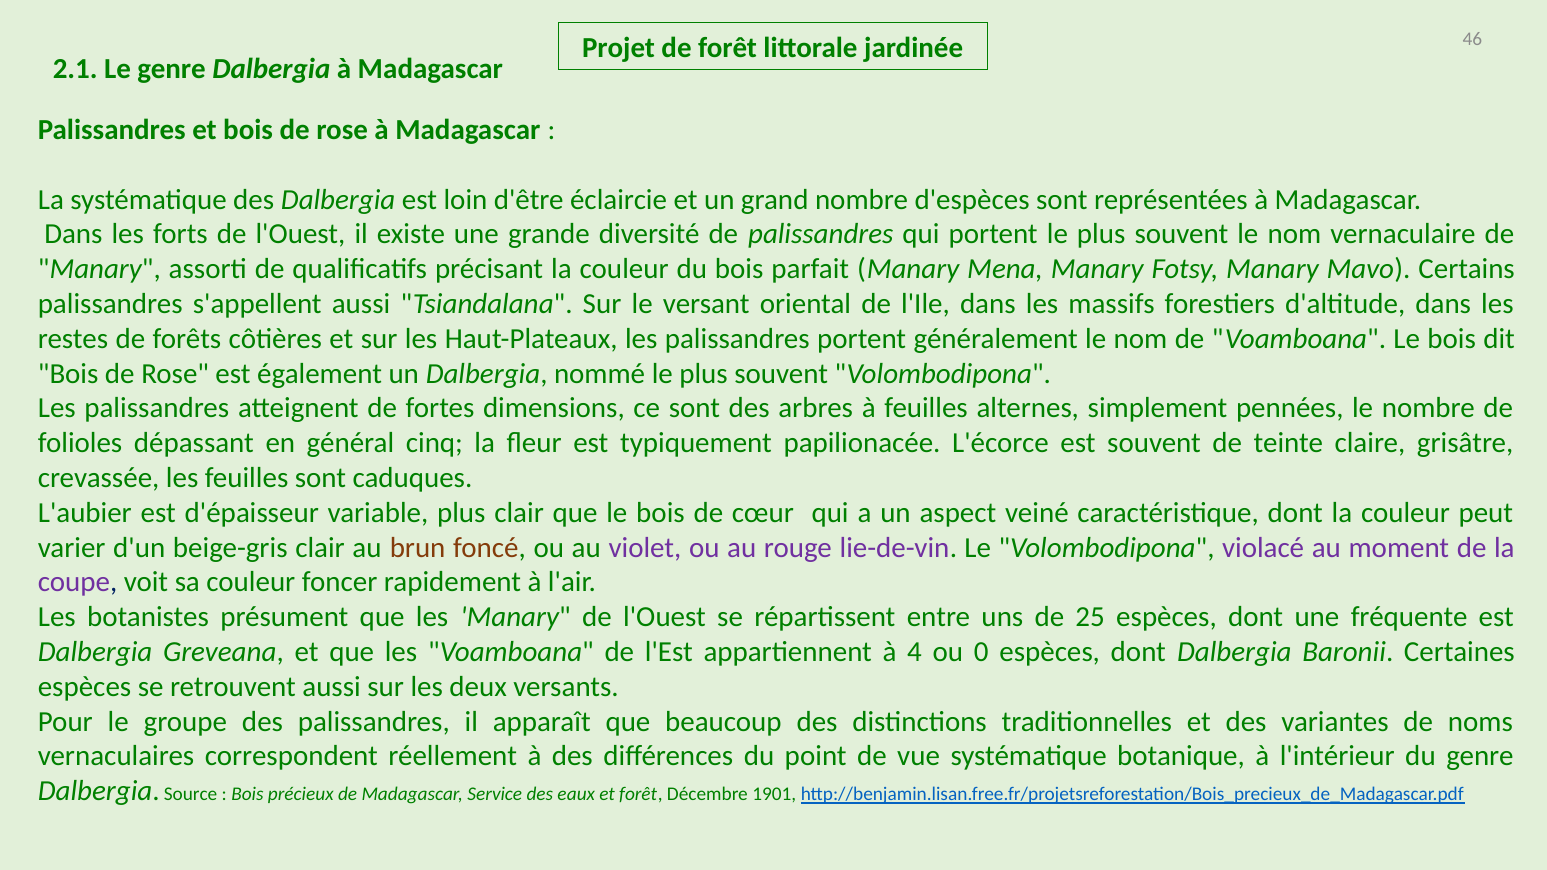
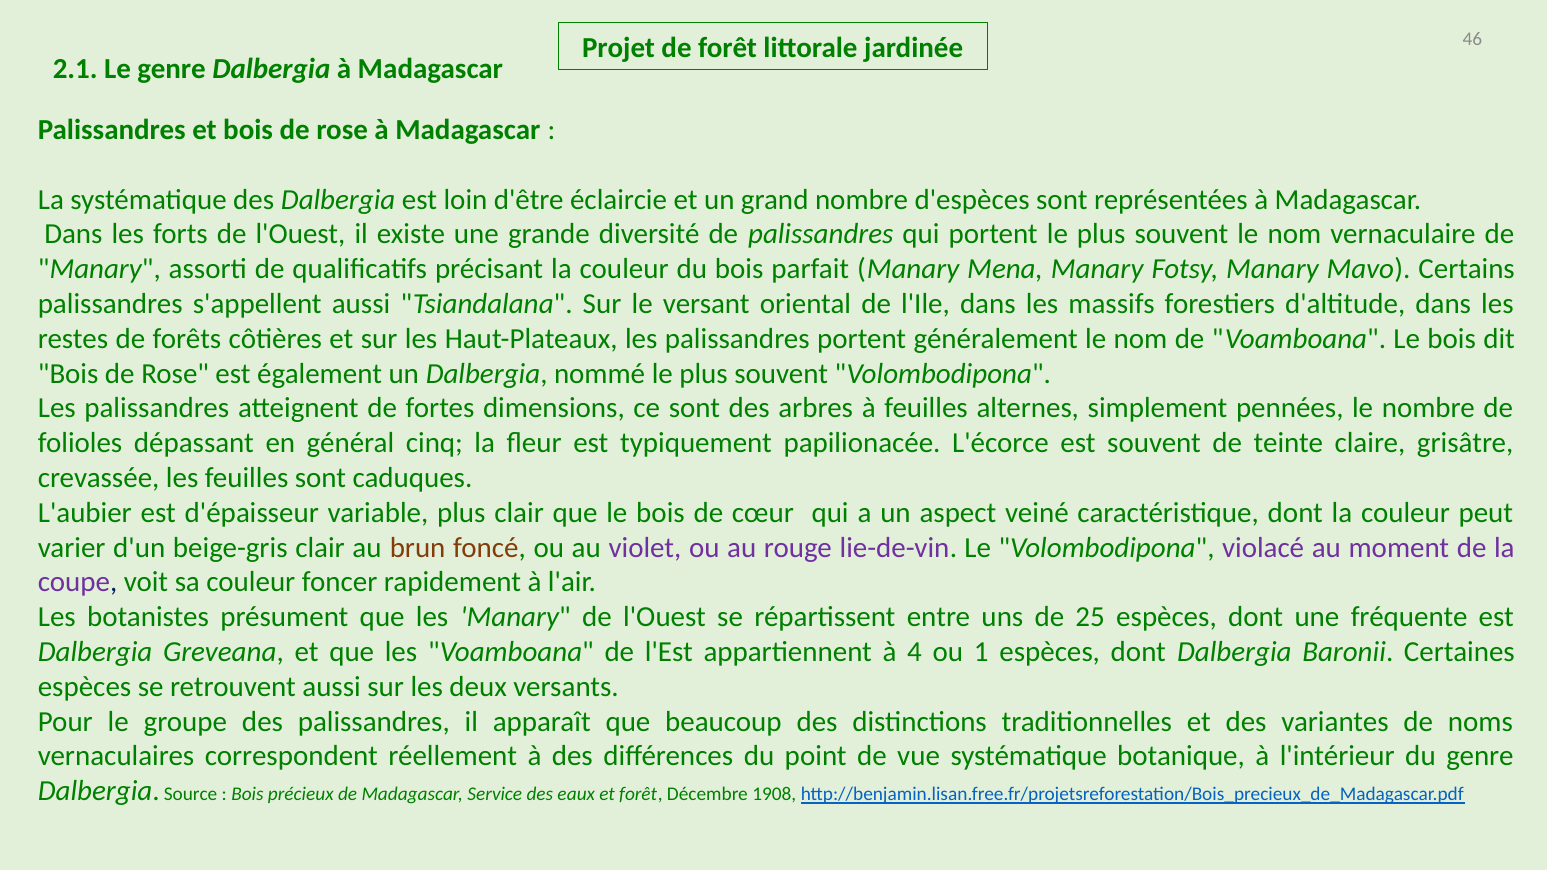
0: 0 -> 1 (981, 652)
1901: 1901 -> 1908 (774, 795)
